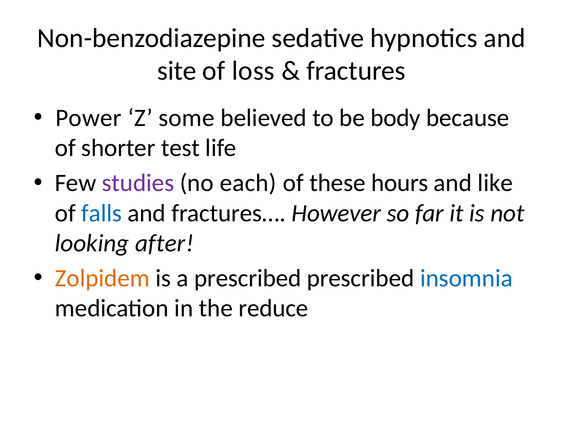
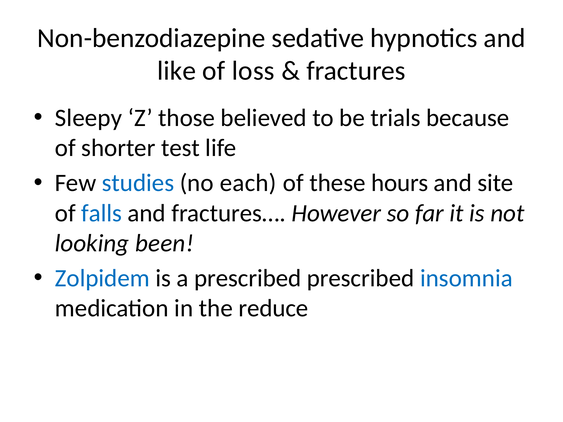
site: site -> like (177, 71)
Power: Power -> Sleepy (89, 118)
some: some -> those (187, 118)
body: body -> trials (396, 118)
studies colour: purple -> blue (138, 183)
like: like -> site (495, 183)
after: after -> been (164, 243)
Zolpidem colour: orange -> blue (102, 278)
